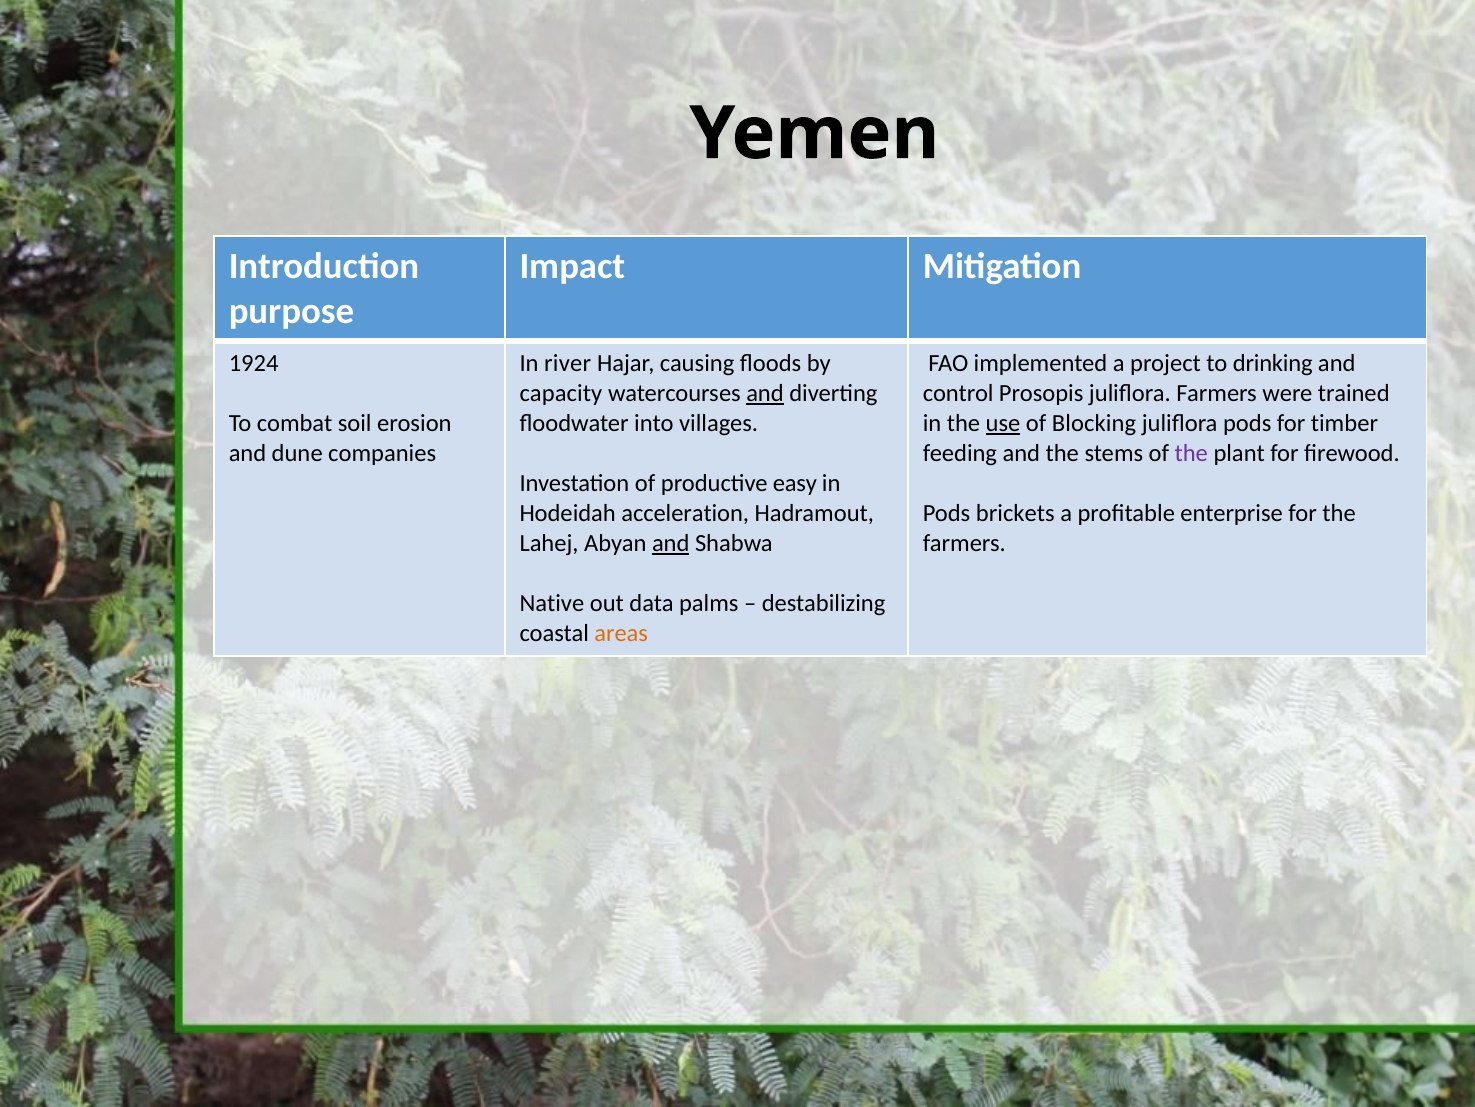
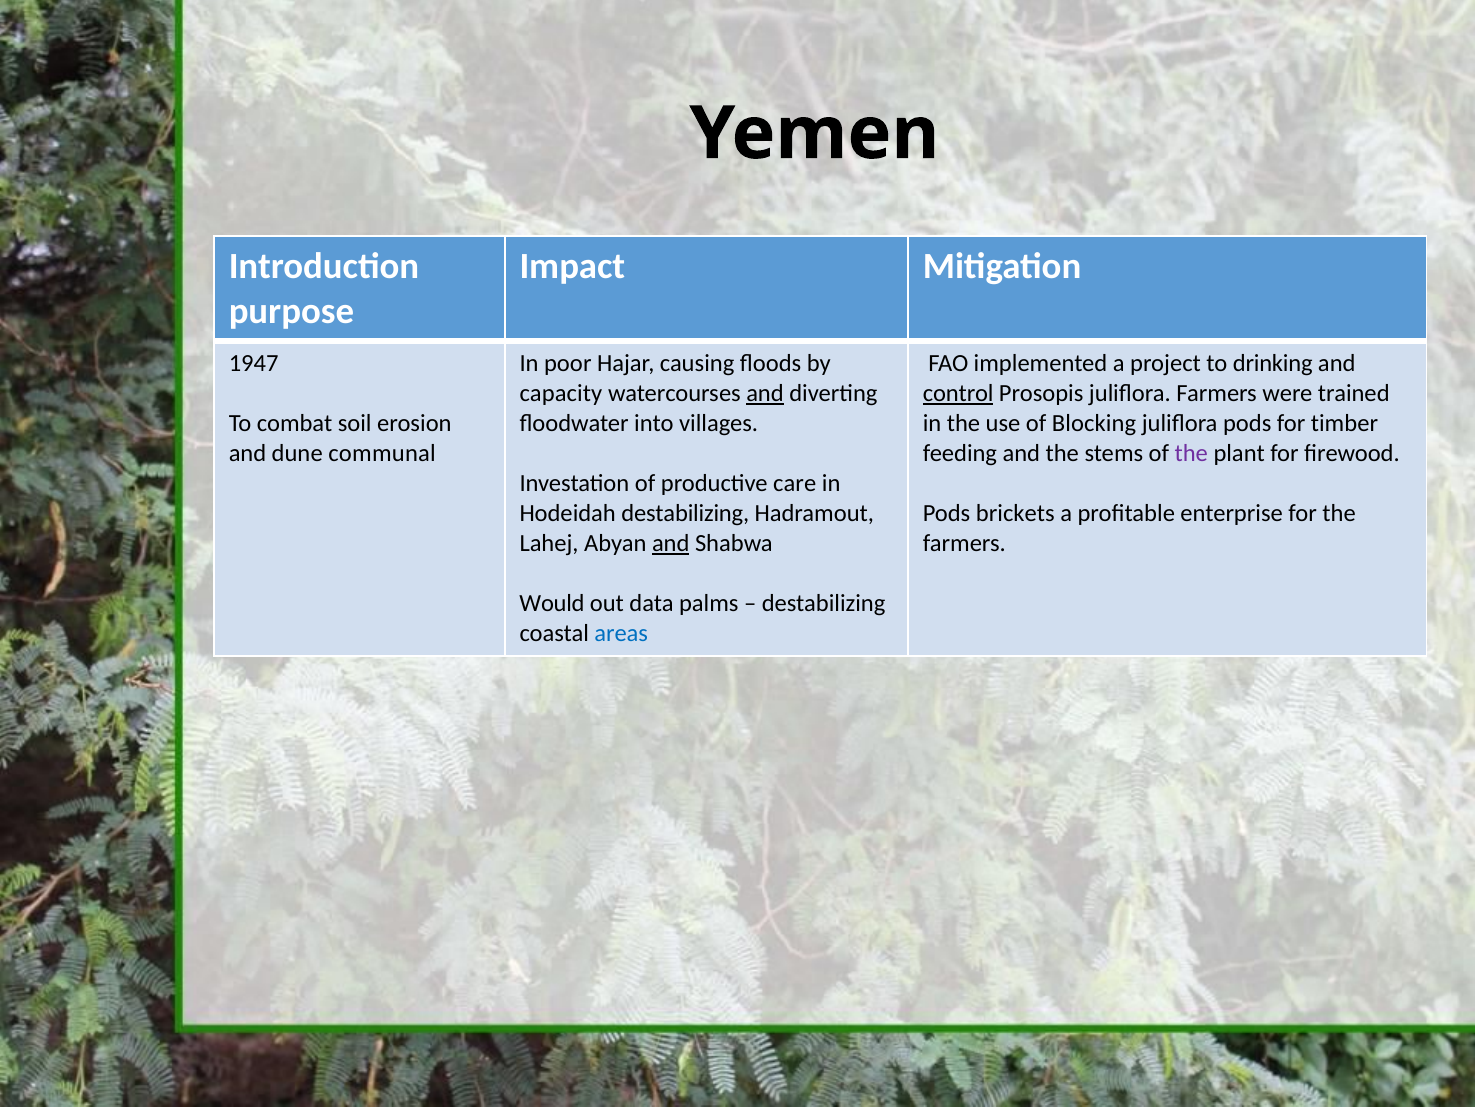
1924: 1924 -> 1947 (254, 363)
river: river -> poor (568, 363)
control underline: none -> present (958, 393)
use underline: present -> none (1003, 423)
companies: companies -> communal (382, 453)
easy: easy -> care (795, 483)
Hodeidah acceleration: acceleration -> destabilizing (685, 513)
Native: Native -> Would (552, 603)
areas colour: orange -> blue (621, 633)
